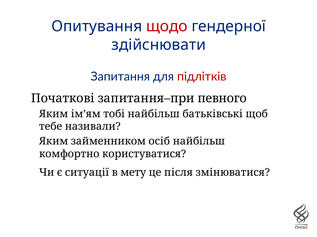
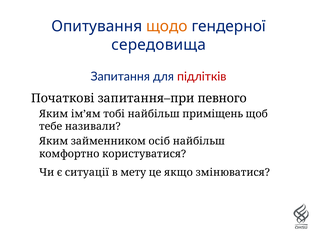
щодо colour: red -> orange (167, 26)
здійснювати: здійснювати -> середовища (159, 45)
батьківські: батьківські -> приміщень (213, 114)
після: після -> якщо (178, 173)
